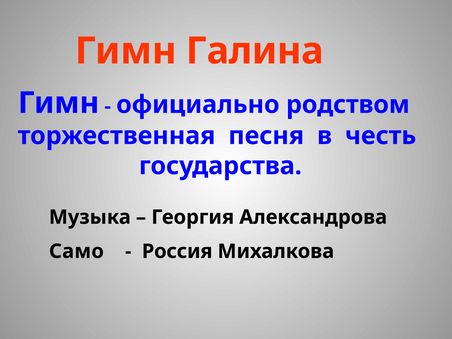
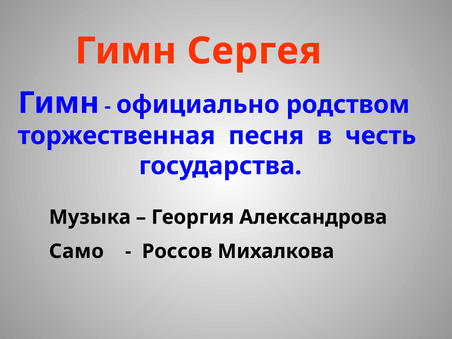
Галина: Галина -> Сергея (254, 51)
Россия: Россия -> Россов (177, 251)
